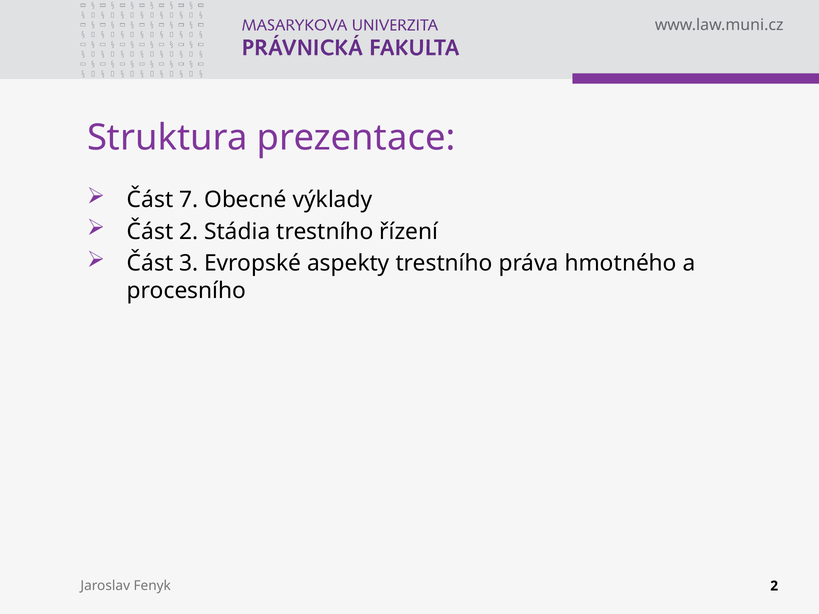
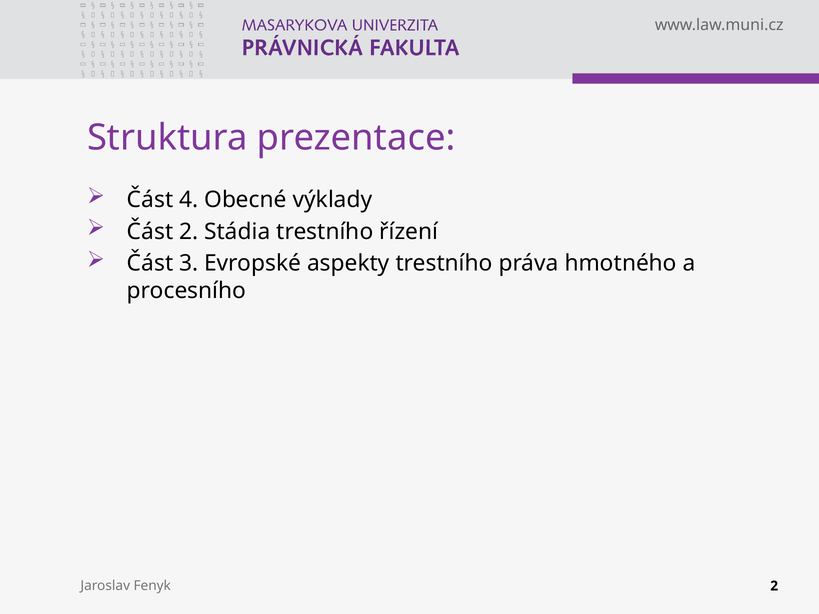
7: 7 -> 4 (189, 200)
